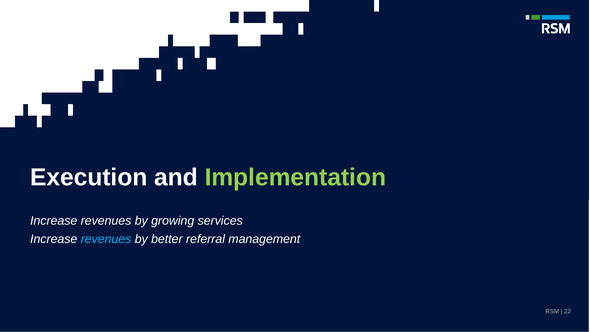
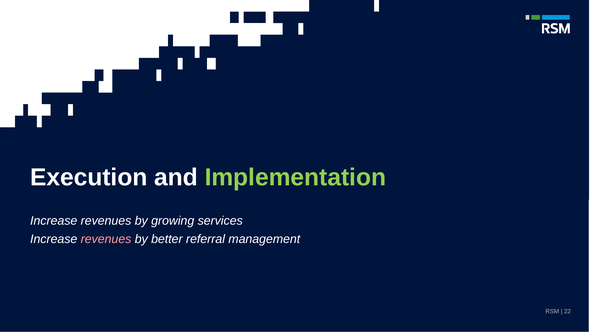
revenues colour: light blue -> pink (106, 239)
